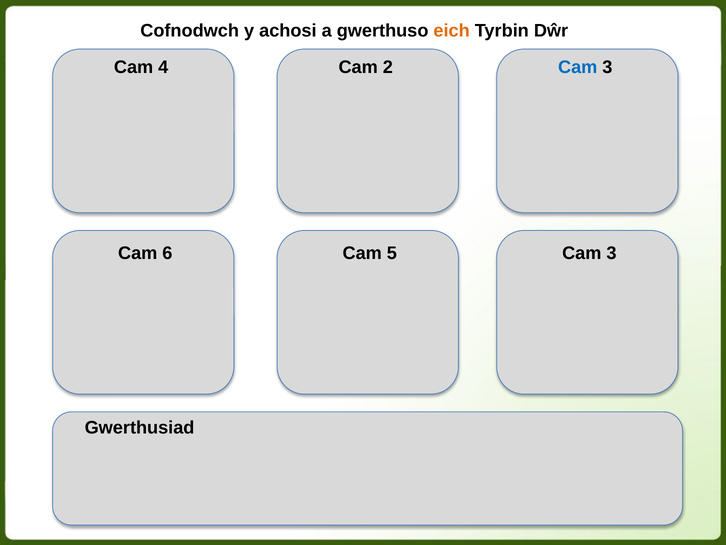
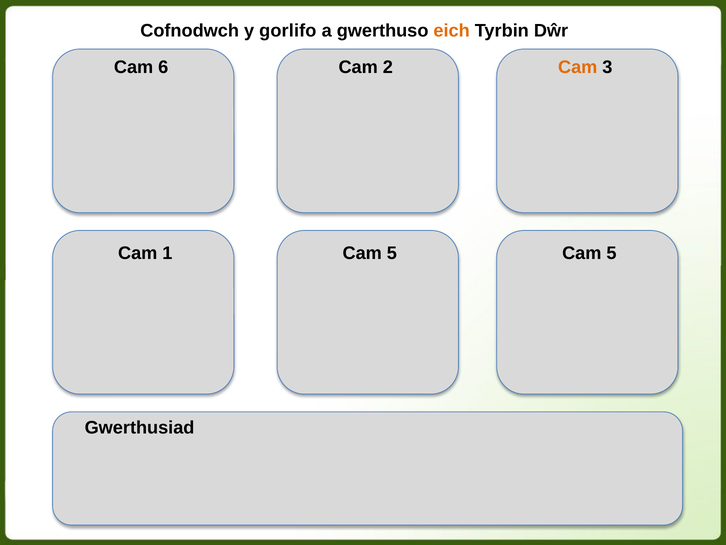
achosi: achosi -> gorlifo (288, 31)
4: 4 -> 6 (163, 67)
Cam colour: blue -> orange (578, 67)
6: 6 -> 1 (167, 253)
5 Cam 3: 3 -> 5 (611, 253)
